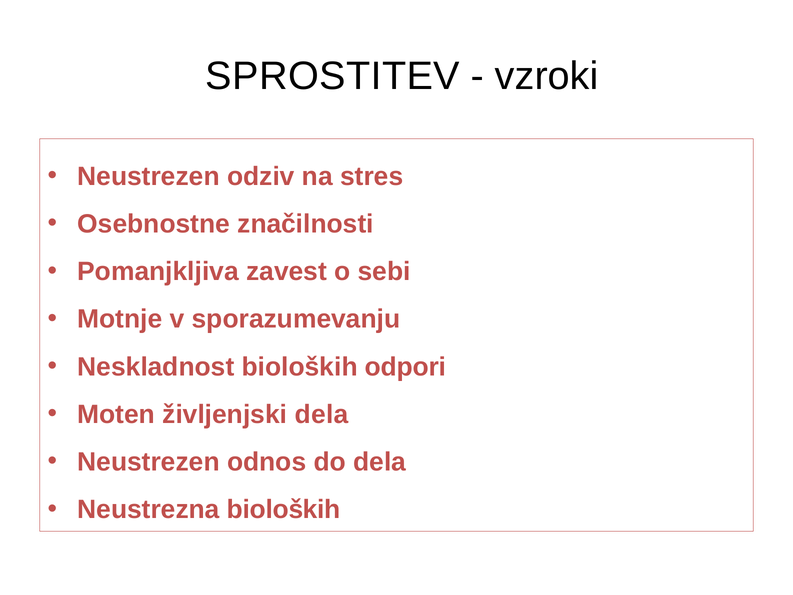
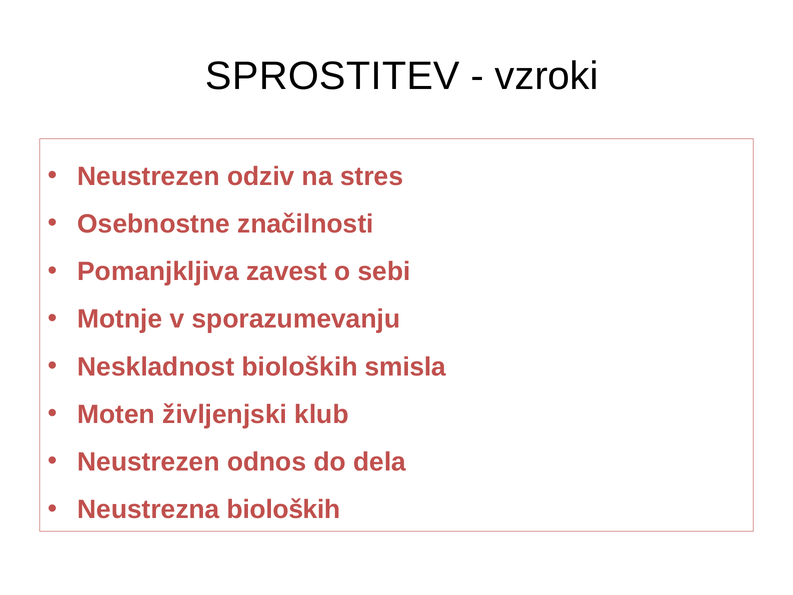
odpori: odpori -> smisla (405, 367)
življenjski dela: dela -> klub (322, 414)
